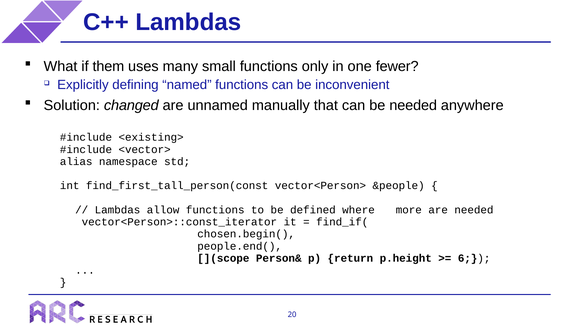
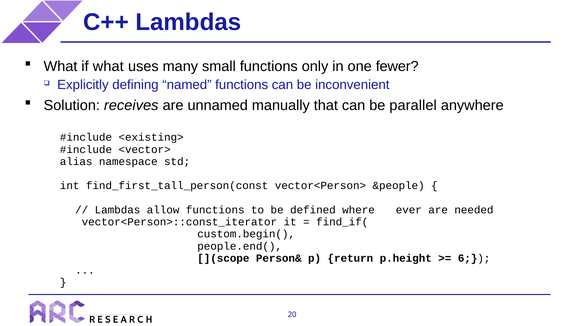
if them: them -> what (108, 66)
changed: changed -> receives (131, 105)
be needed: needed -> parallel (413, 105)
more: more -> ever (409, 210)
chosen.begin(: chosen.begin( -> custom.begin( (246, 234)
